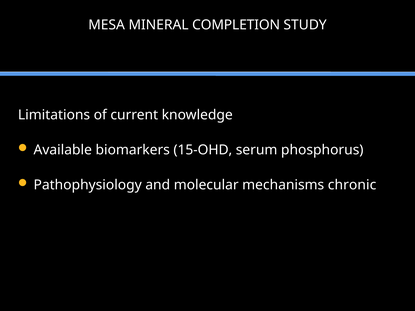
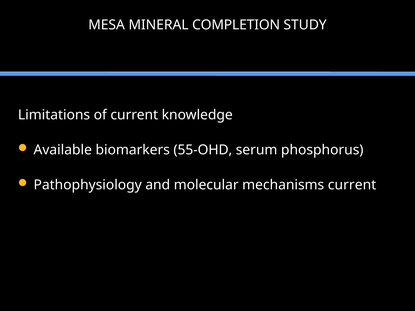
15-OHD: 15-OHD -> 55-OHD (203, 150)
mechanisms chronic: chronic -> current (352, 185)
